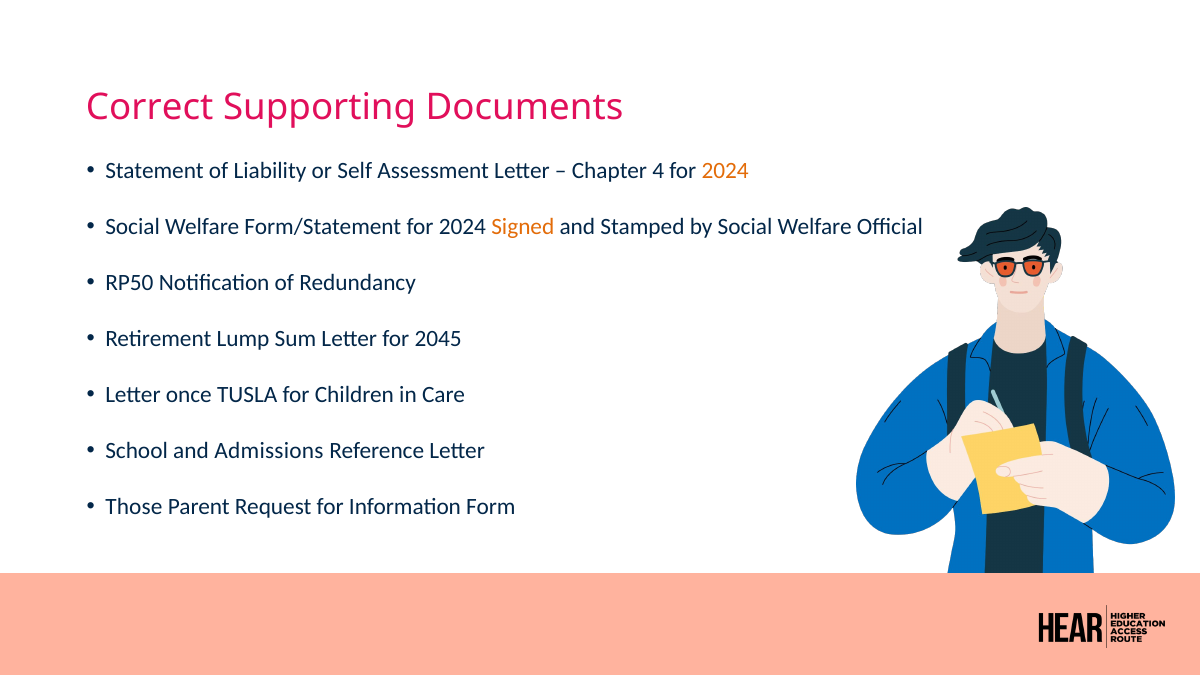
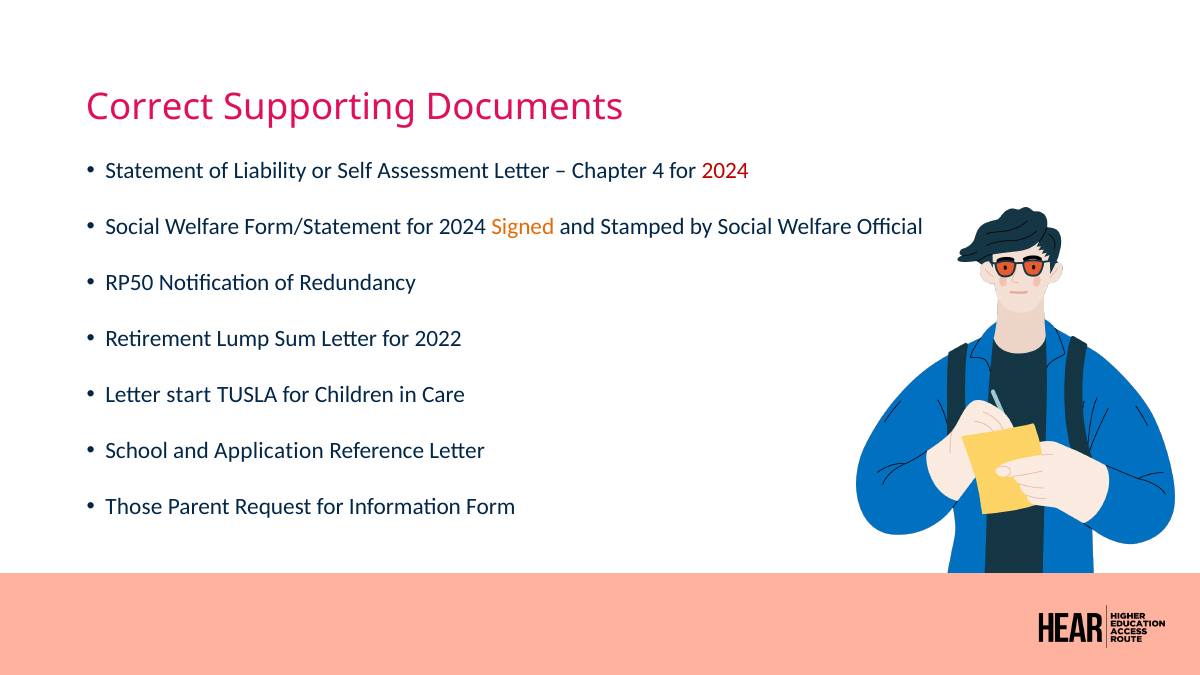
2024 colour: orange -> red (725, 171)
2045: 2045 -> 2022 (438, 339)
once: once -> start (189, 395)
Admissions: Admissions -> Application (269, 451)
